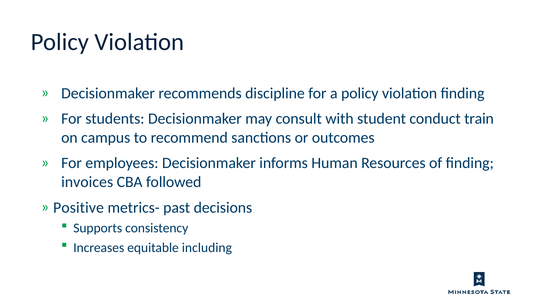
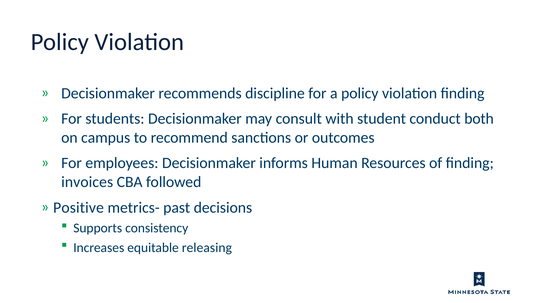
train: train -> both (479, 119)
including: including -> releasing (207, 247)
